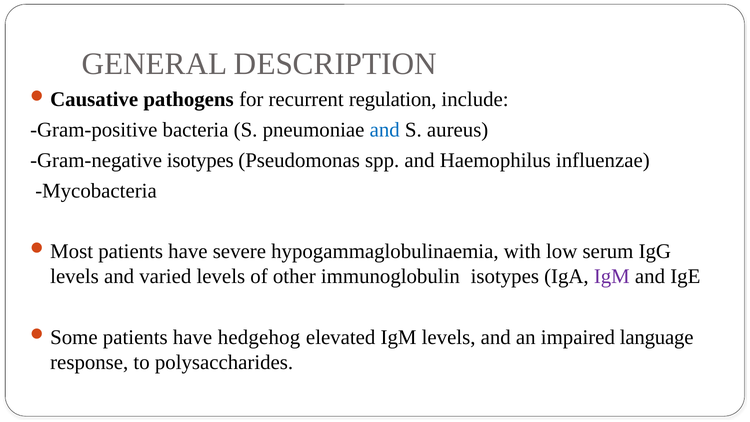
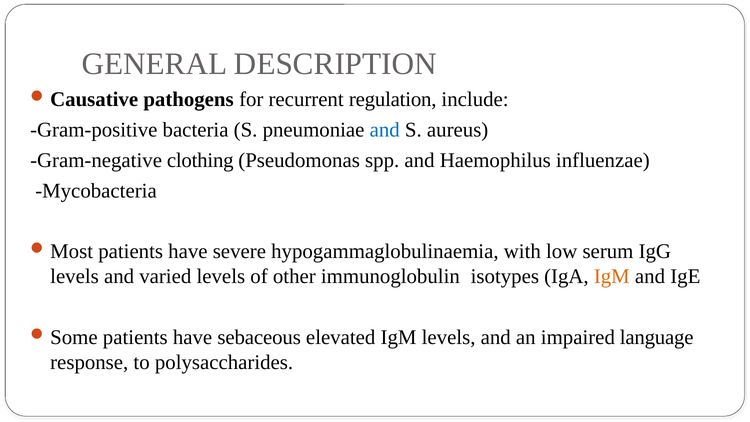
Gram‐negative isotypes: isotypes -> clothing (200, 160)
IgM colour: purple -> orange (612, 276)
hedgehog: hedgehog -> sebaceous (259, 337)
